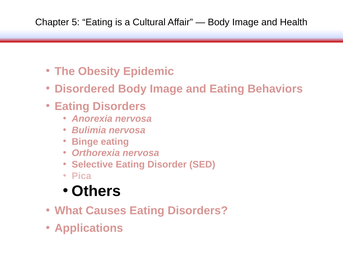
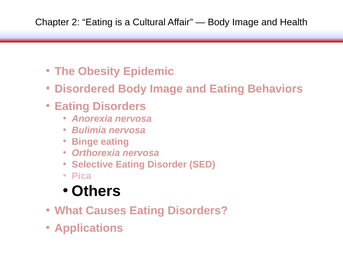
5: 5 -> 2 (76, 22)
